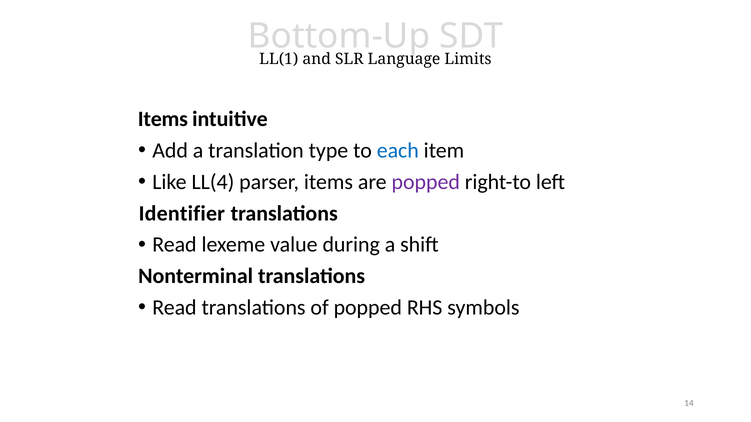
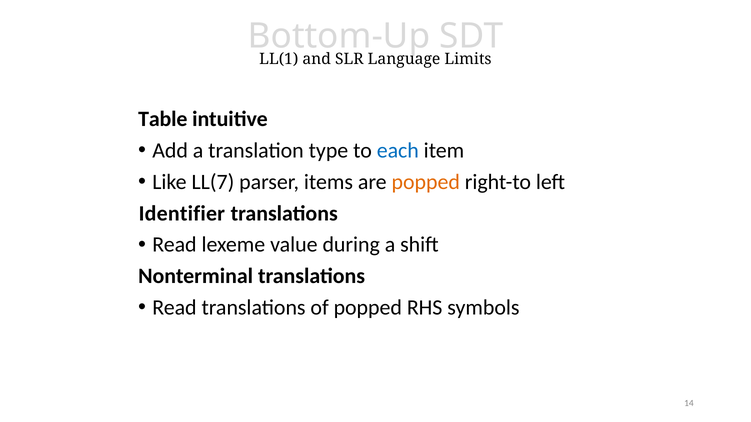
Items: Items -> Table (163, 119)
LL(4: LL(4 -> LL(7 (213, 182)
popped colour: purple -> orange (426, 182)
